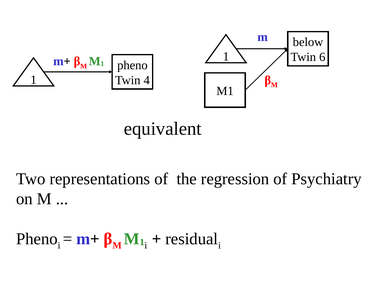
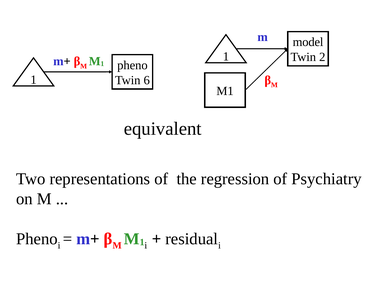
below: below -> model (308, 42)
6: 6 -> 2 (322, 57)
4: 4 -> 6 (147, 80)
